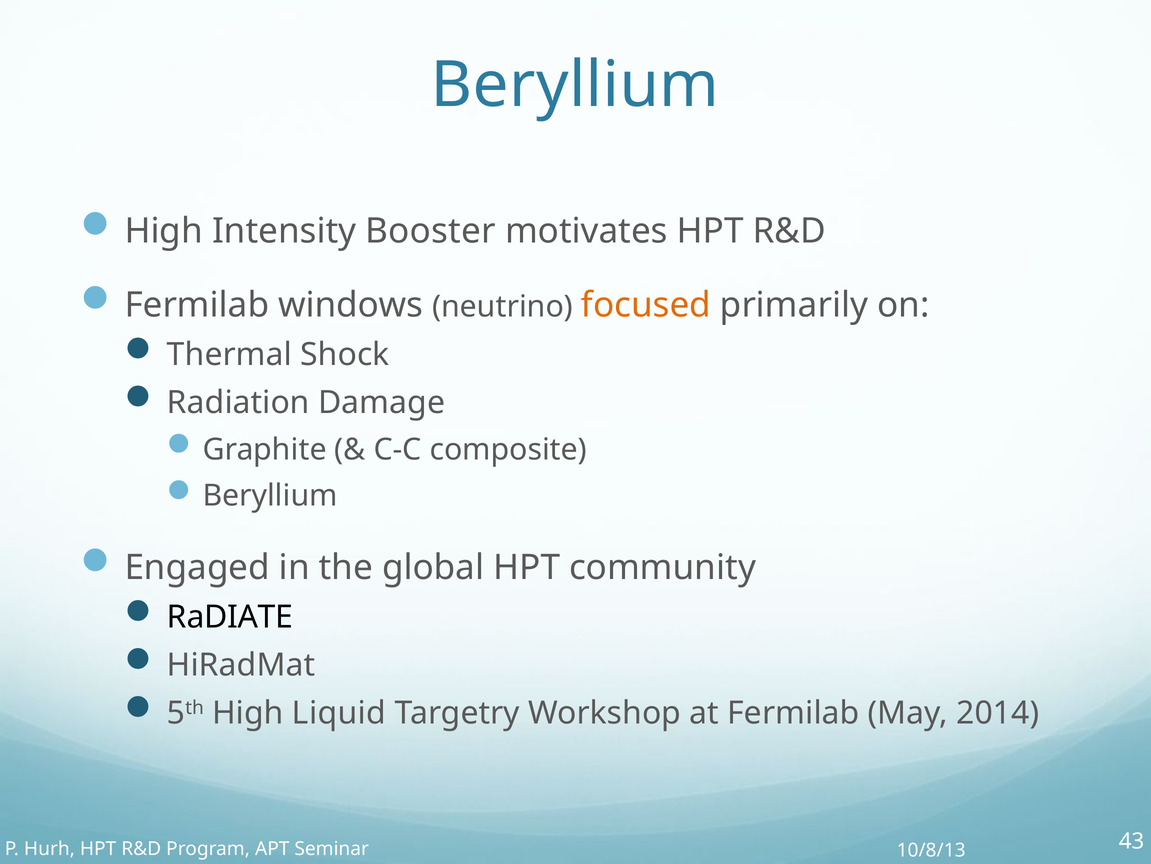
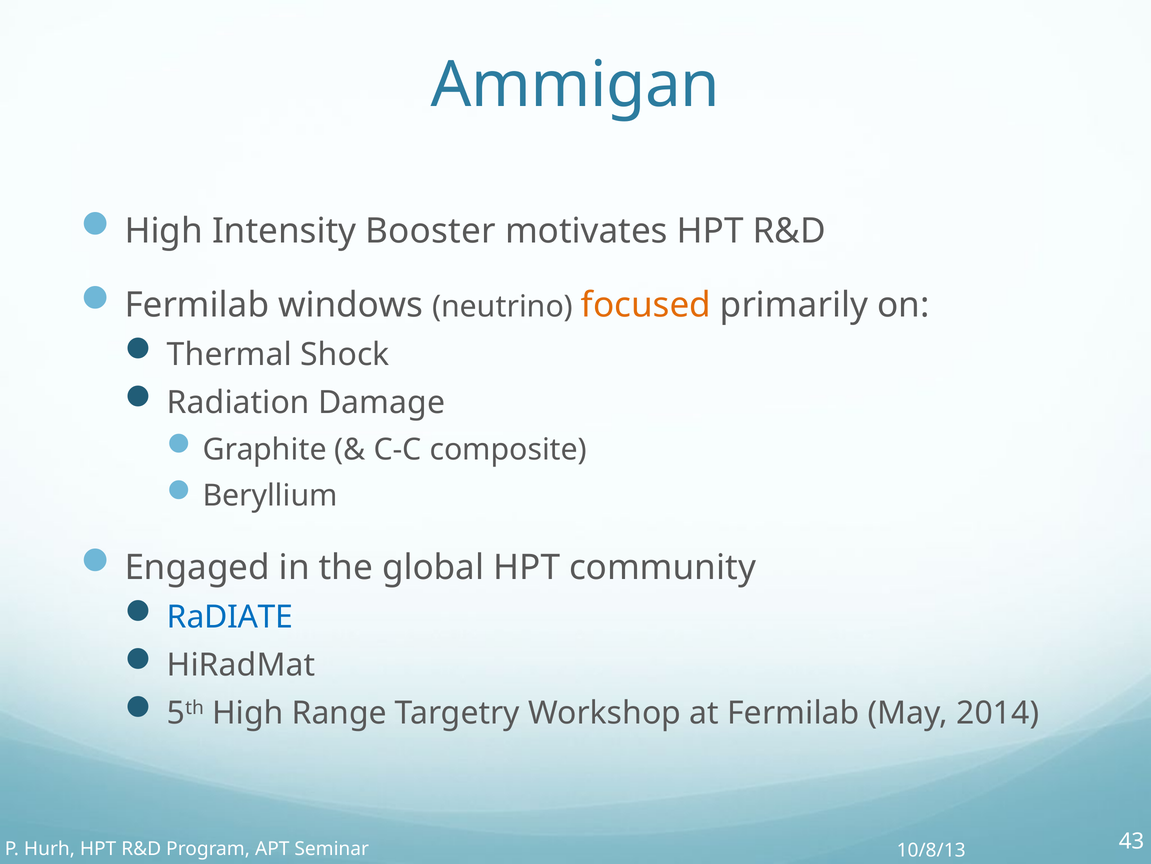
Beryllium: Beryllium -> Ammigan (575, 85)
RaDIATE colour: black -> blue (230, 617)
Liquid: Liquid -> Range (339, 713)
